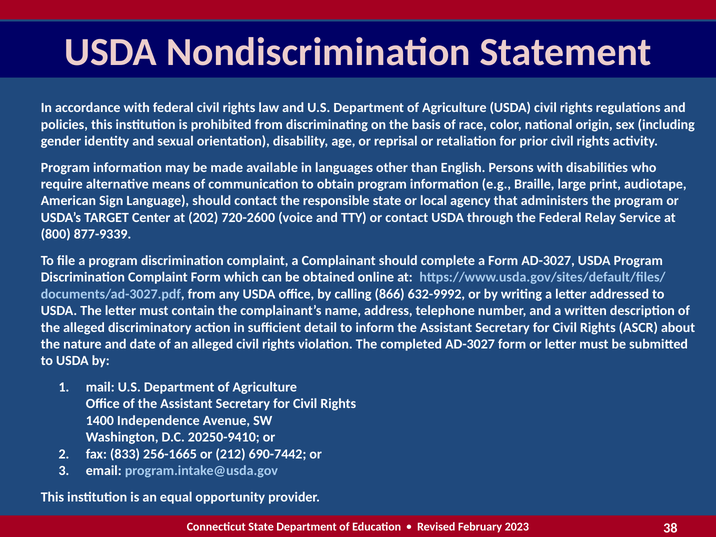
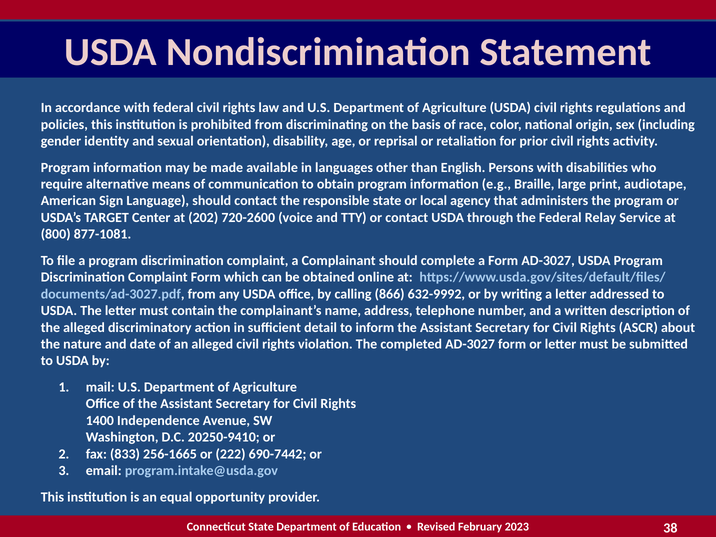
877-9339: 877-9339 -> 877-1081 (103, 234)
212: 212 -> 222 (231, 454)
